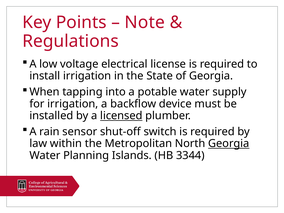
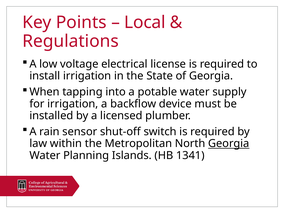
Note: Note -> Local (145, 22)
licensed underline: present -> none (121, 116)
3344: 3344 -> 1341 (190, 155)
